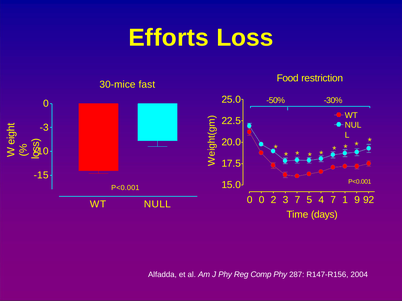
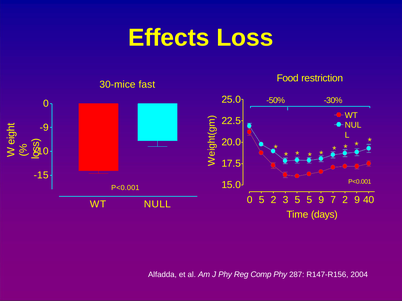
Efforts: Efforts -> Effects (169, 38)
-3: -3 -> -9 (44, 128)
0 0: 0 -> 5 (262, 200)
3 7: 7 -> 5 (297, 200)
5 4: 4 -> 9 (321, 200)
7 1: 1 -> 2 (345, 200)
92: 92 -> 40 (369, 200)
